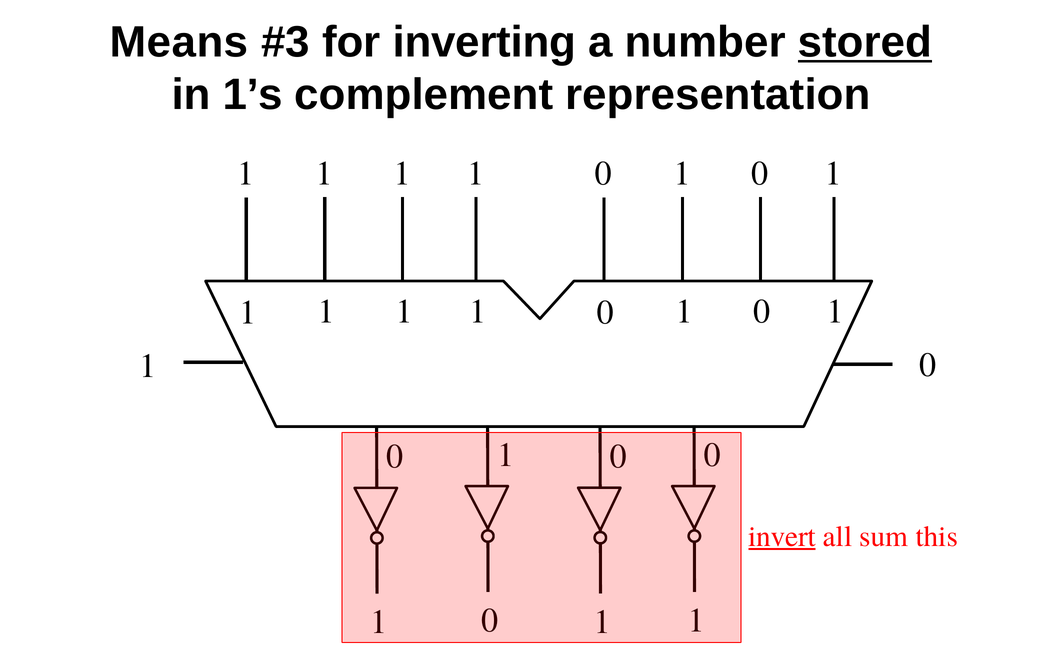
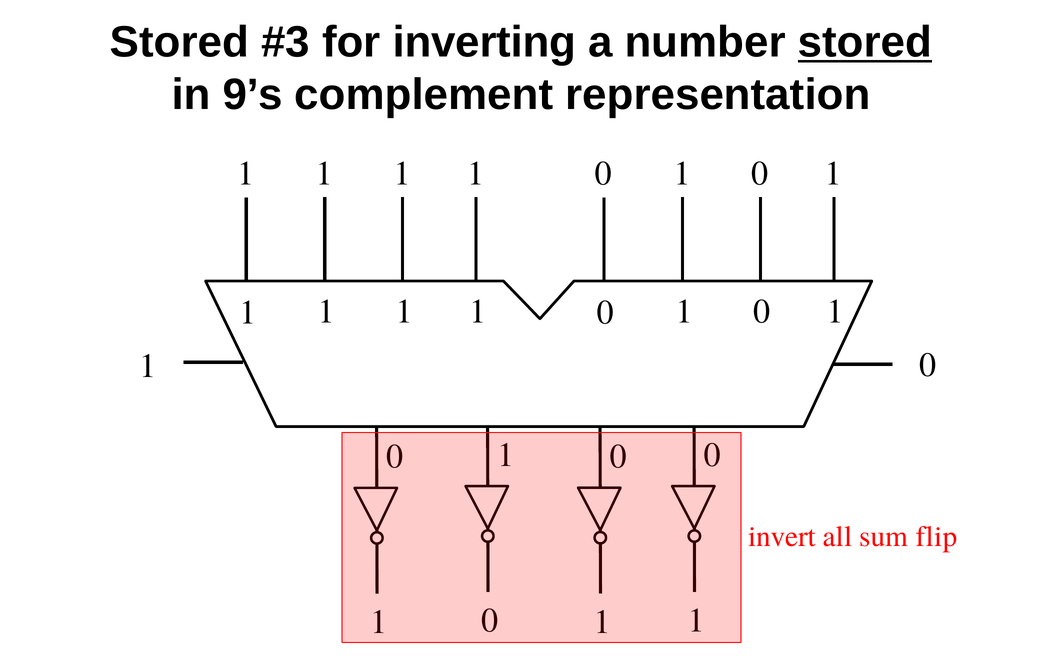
Means: Means -> Stored (179, 42)
1’s: 1’s -> 9’s (253, 95)
invert underline: present -> none (782, 537)
this: this -> flip (937, 537)
